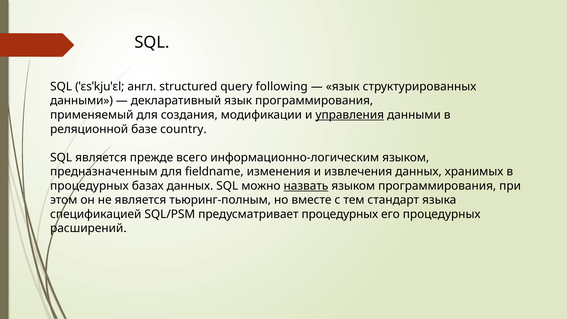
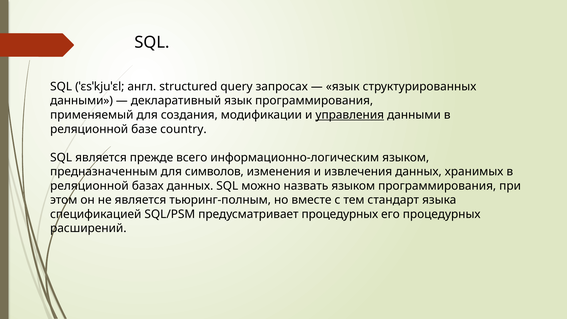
following: following -> запросах (282, 87)
fieldname: fieldname -> символов (214, 172)
процедурных: процедурных -> реляционной (89, 186)
назвать underline: present -> none (306, 186)
